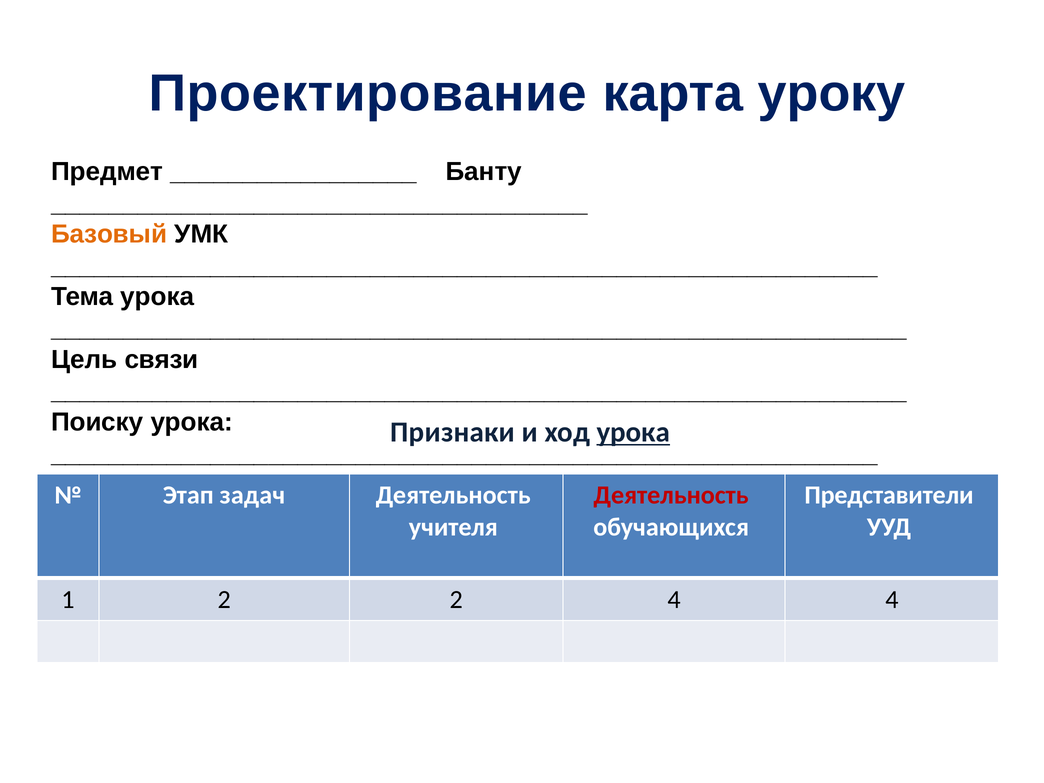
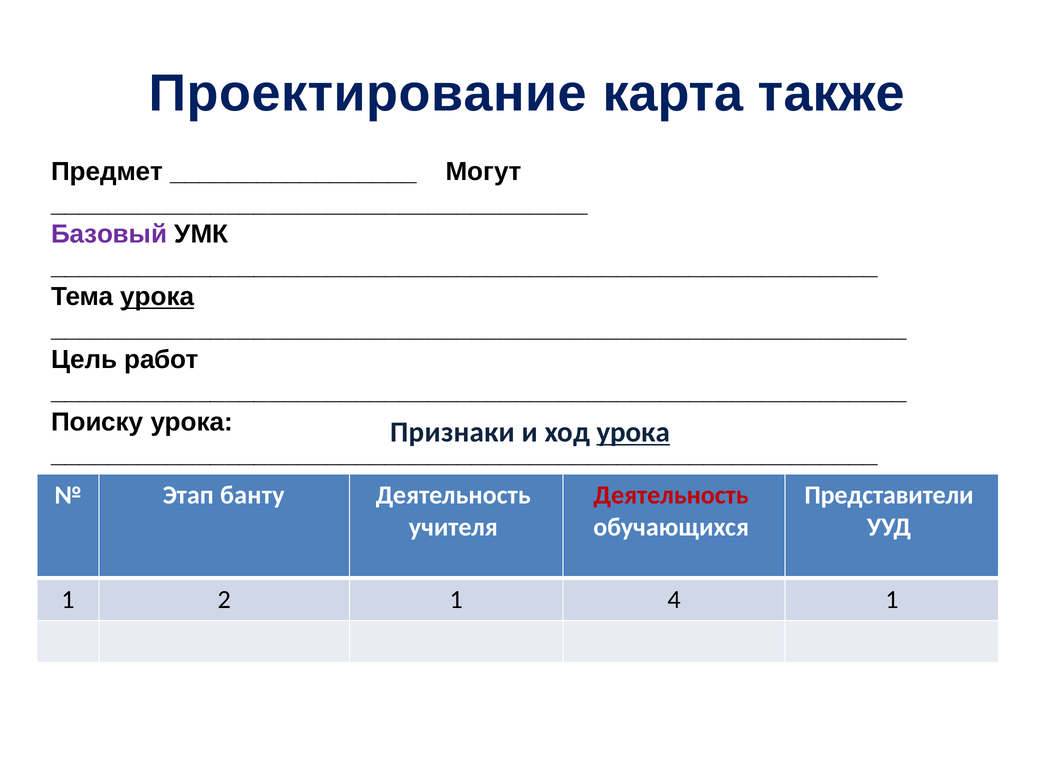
уроку: уроку -> также (831, 93)
Банту: Банту -> Могут (484, 172)
Базовый colour: orange -> purple (109, 234)
урока underline: none -> present (157, 297)
связи: связи -> работ (162, 359)
задач: задач -> банту (252, 495)
2 2: 2 -> 1 (456, 600)
4 4: 4 -> 1 (892, 600)
